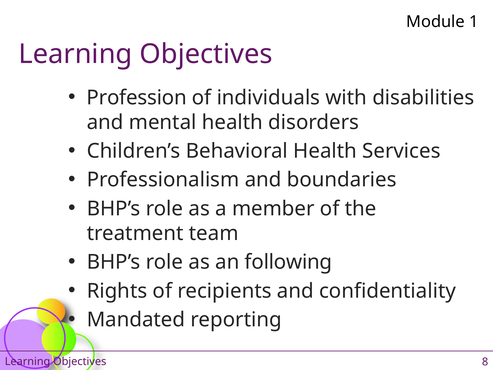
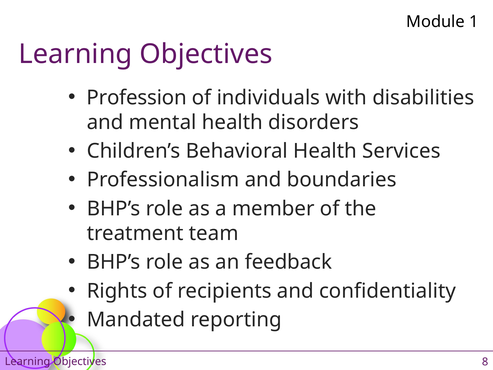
following: following -> feedback (288, 262)
